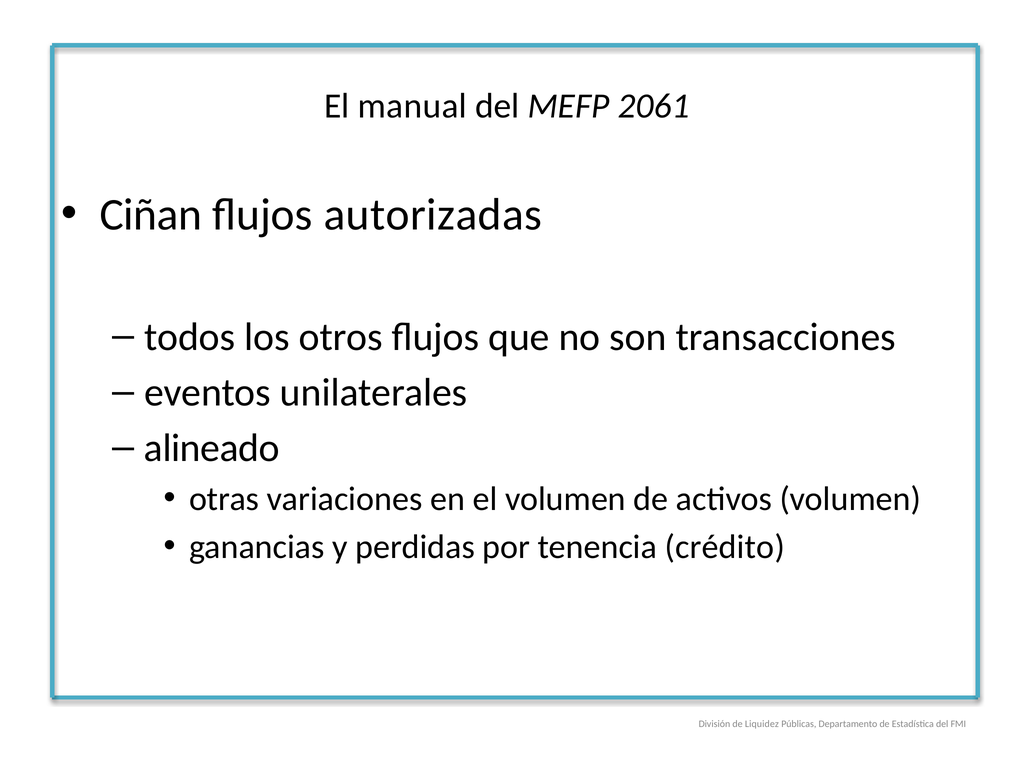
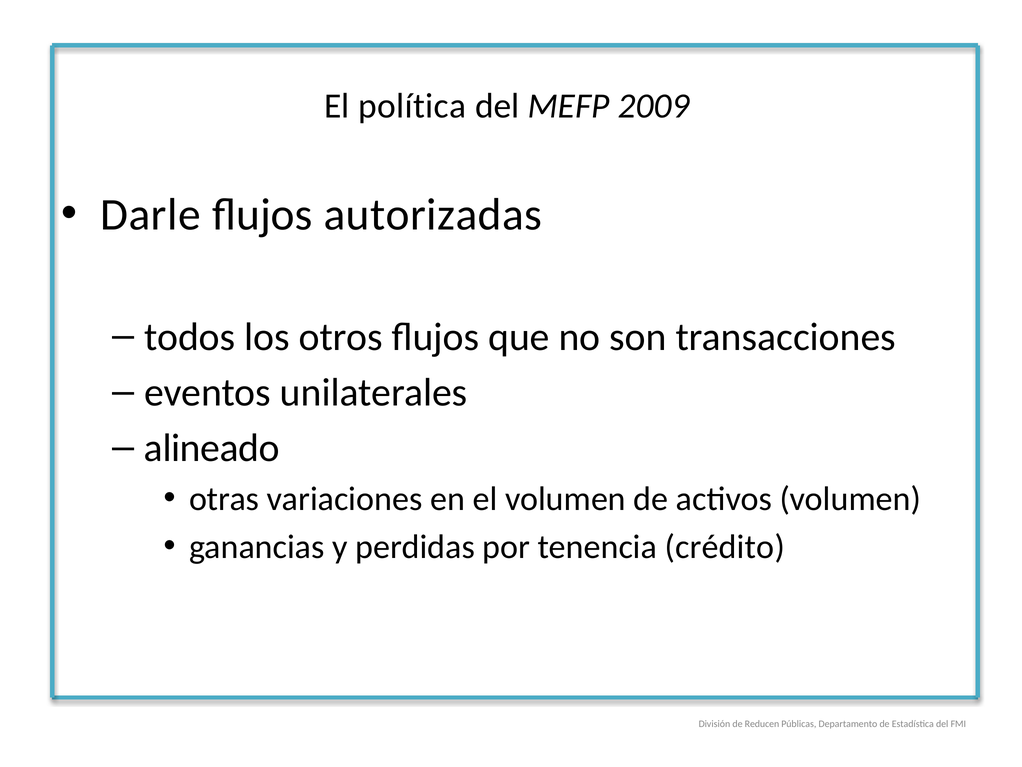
manual: manual -> política (412, 106)
2061: 2061 -> 2009 (654, 106)
Ciñan: Ciñan -> Darle (150, 214)
Liquidez: Liquidez -> Reducen (762, 724)
